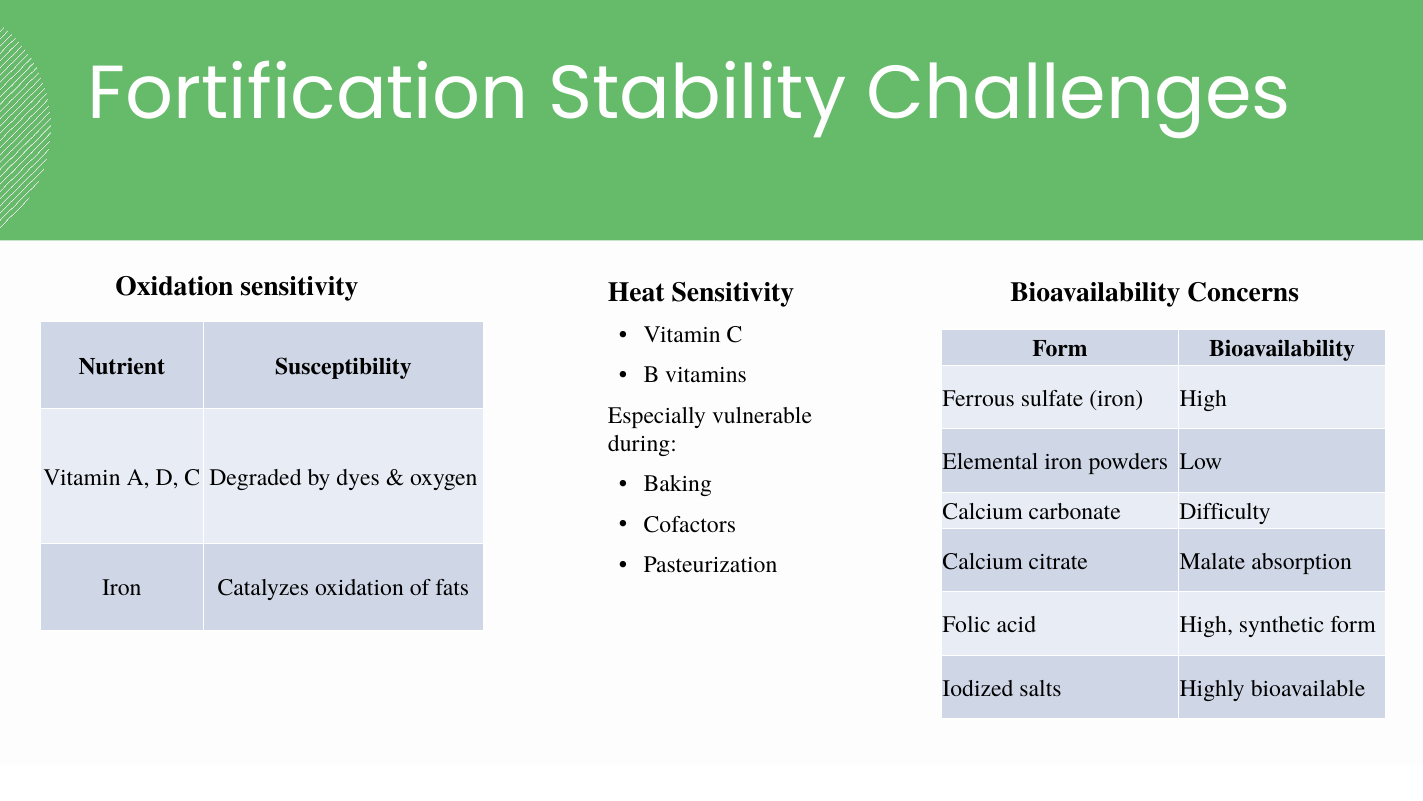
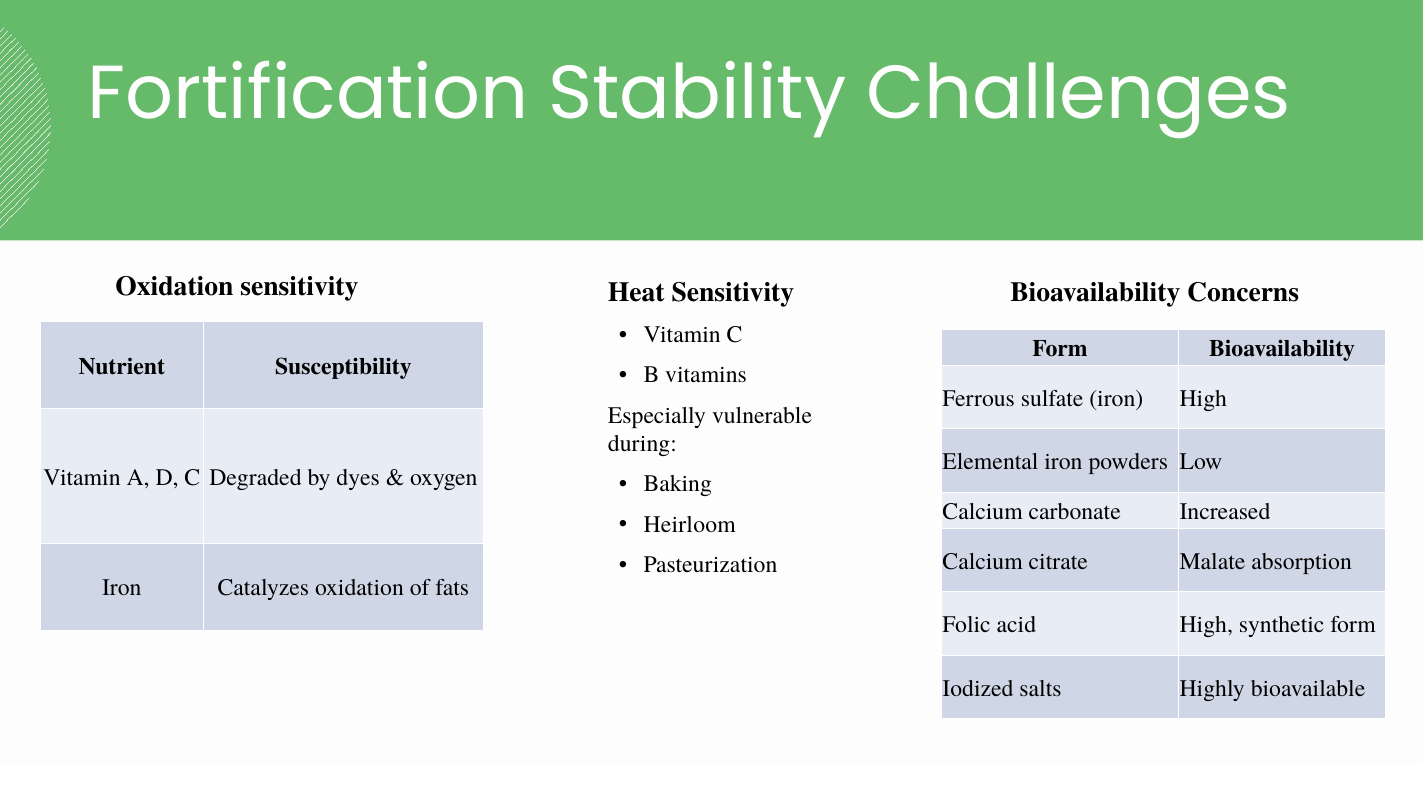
Difficulty: Difficulty -> Increased (1225, 511)
Cofactors: Cofactors -> Heirloom (690, 524)
